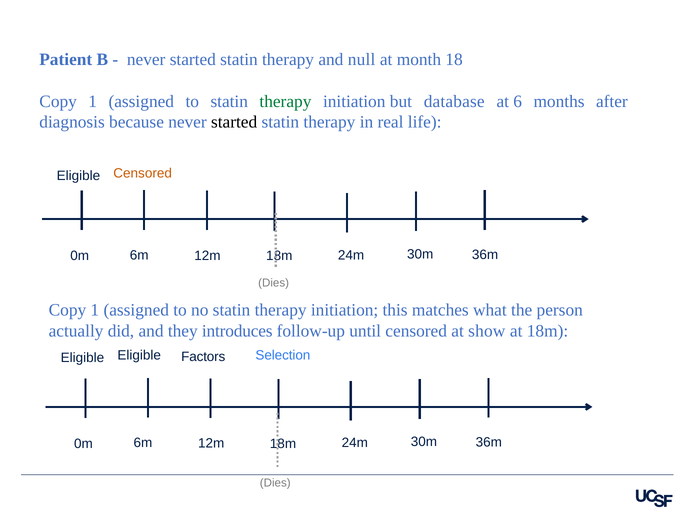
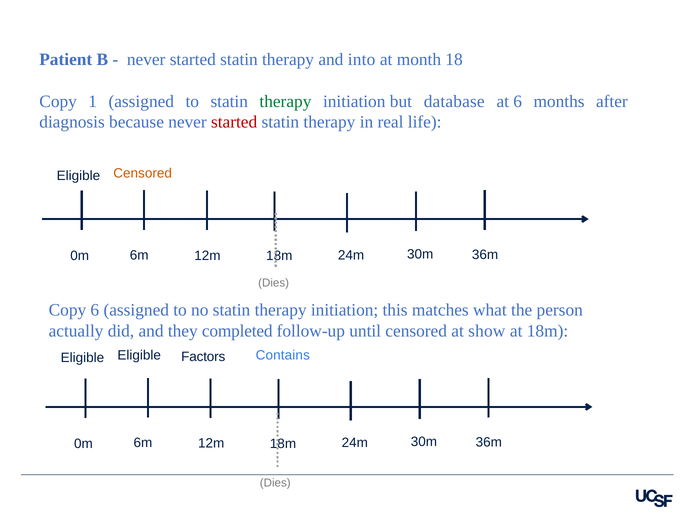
null: null -> into (362, 60)
started colour: black -> red (234, 122)
1: 1 -> 6 (95, 310)
introduces: introduces -> completed (237, 331)
Selection: Selection -> Contains (283, 355)
